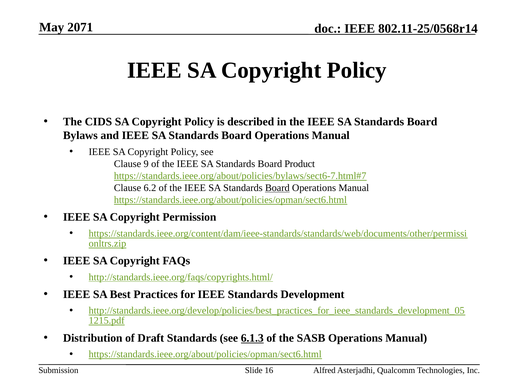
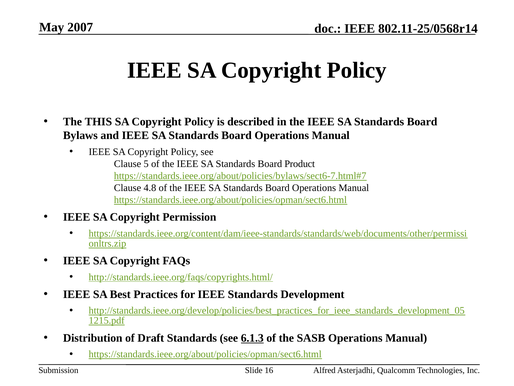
2071: 2071 -> 2007 (80, 27)
CIDS: CIDS -> THIS (98, 122)
9: 9 -> 5 (146, 164)
6.2: 6.2 -> 4.8 (150, 188)
Board underline: present -> none (277, 188)
